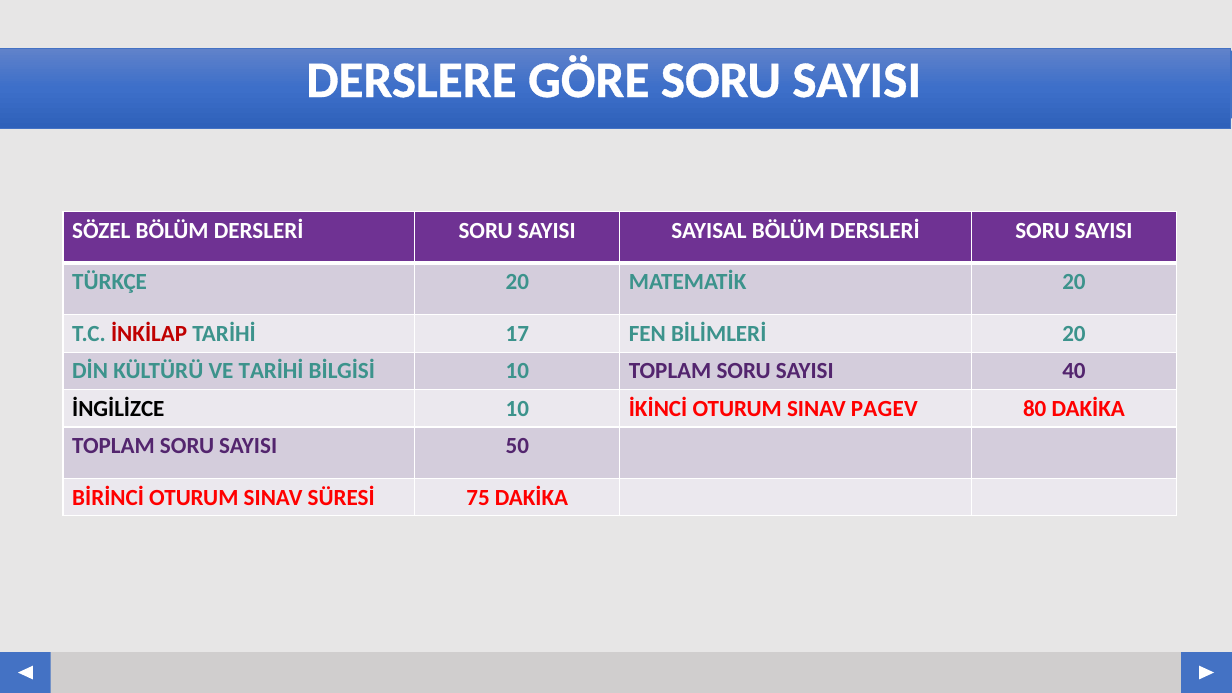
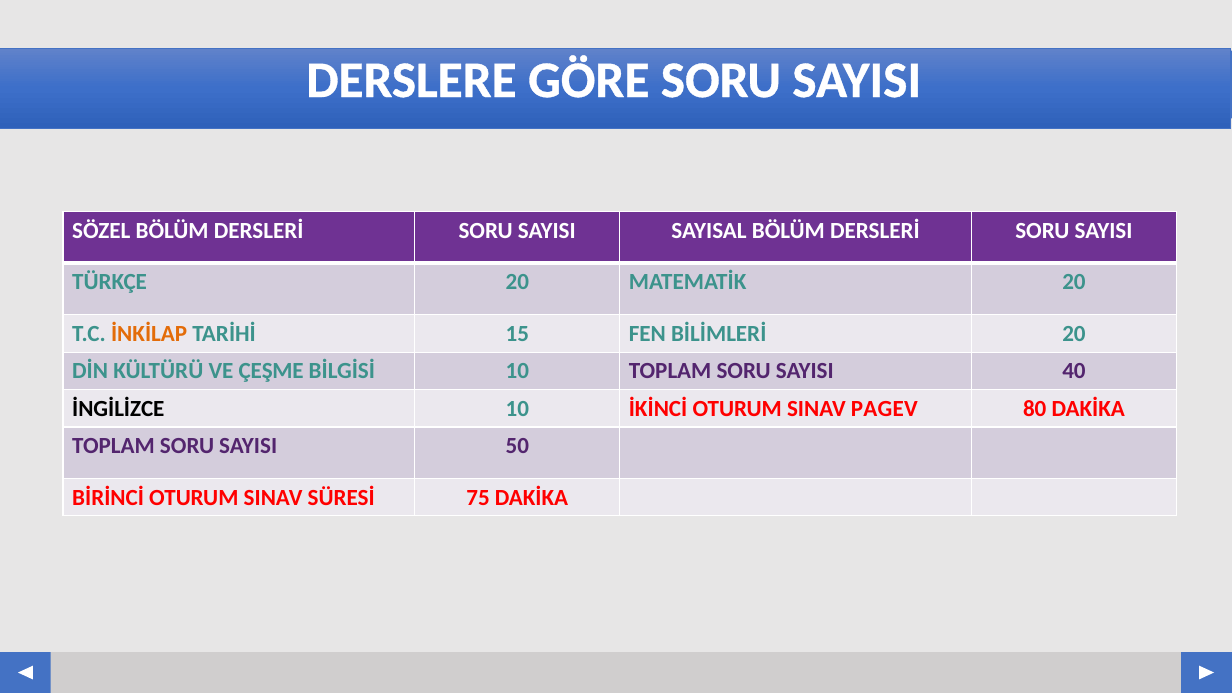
İNKİLAP colour: red -> orange (149, 334)
17: 17 -> 15 (517, 334)
VE TARİHİ: TARİHİ -> ÇEŞME (271, 371)
